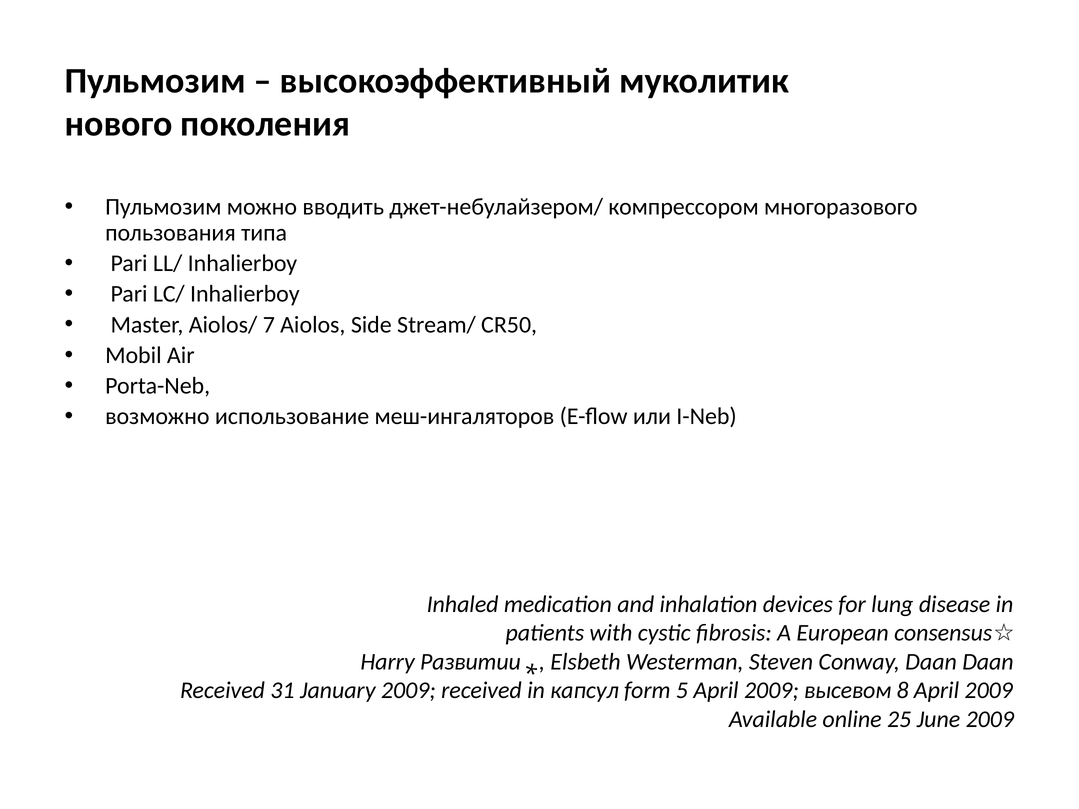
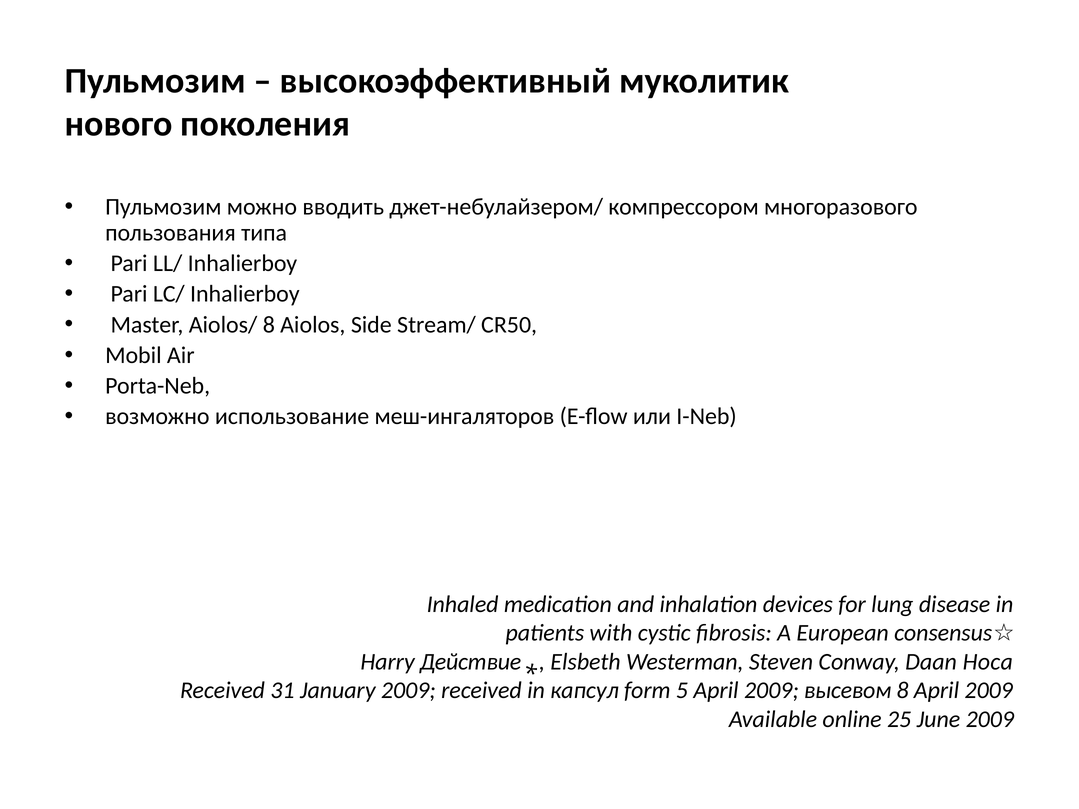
Aiolos/ 7: 7 -> 8 (269, 325)
Развитии: Развитии -> Действие (470, 662)
Daan Daan: Daan -> Носа (988, 662)
